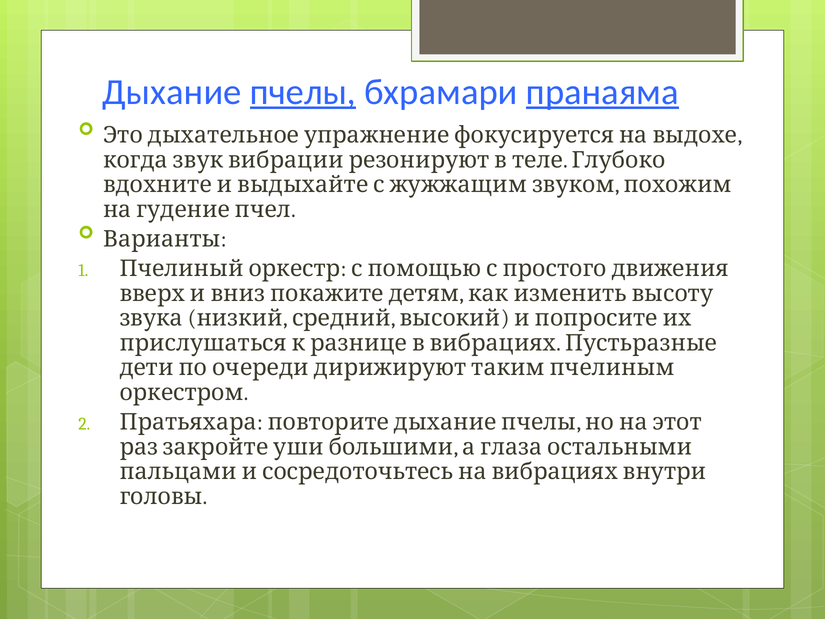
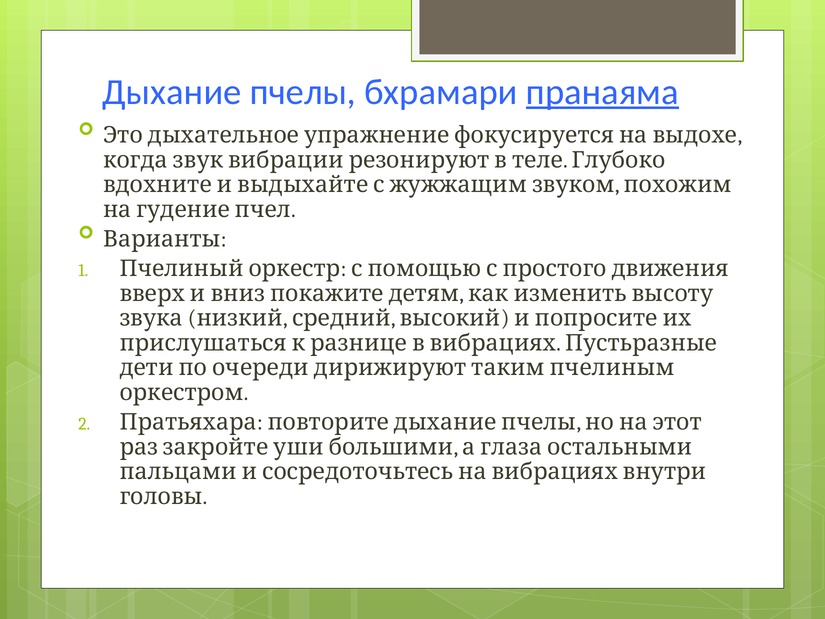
пчелы underline: present -> none (303, 92)
